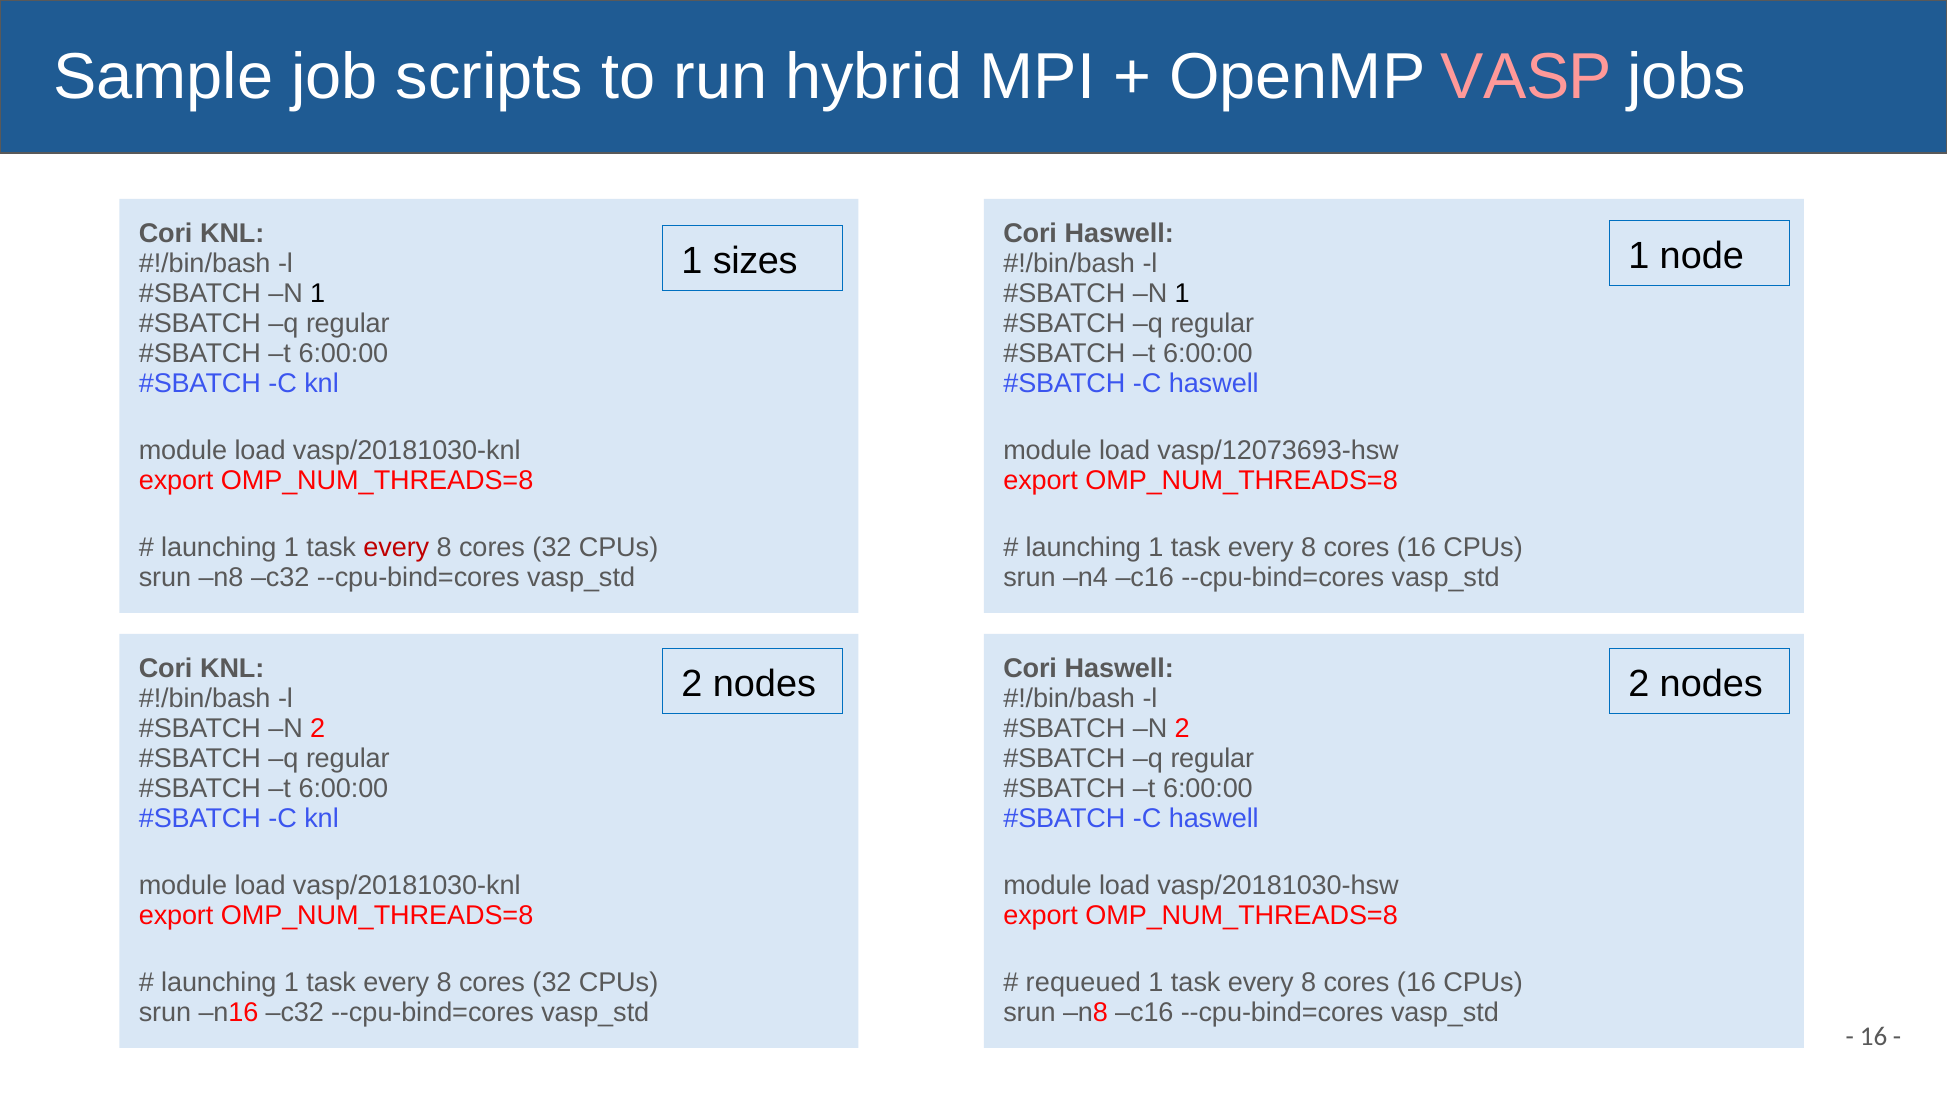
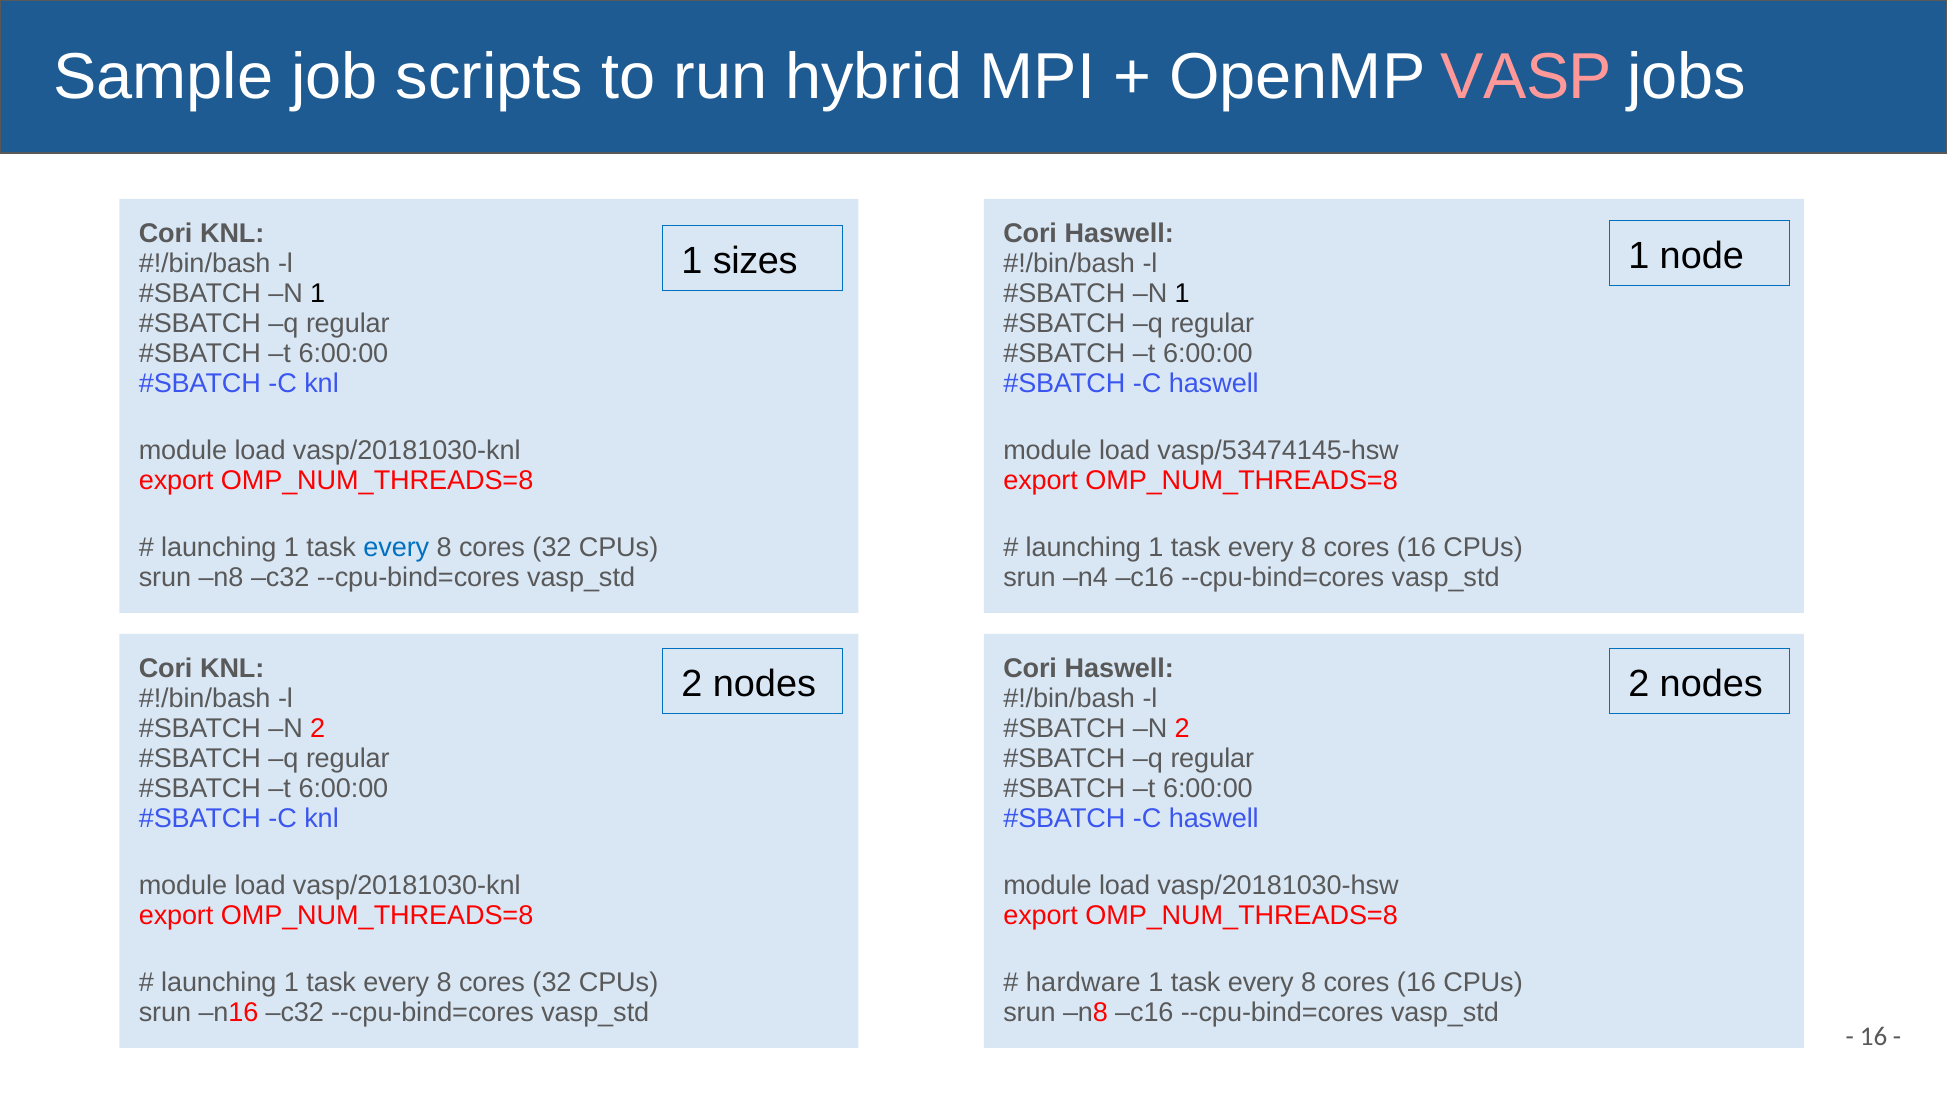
vasp/12073693-hsw: vasp/12073693-hsw -> vasp/53474145-hsw (1278, 451)
every colour: red -> blue (396, 548)
requeued: requeued -> hardware (1083, 983)
